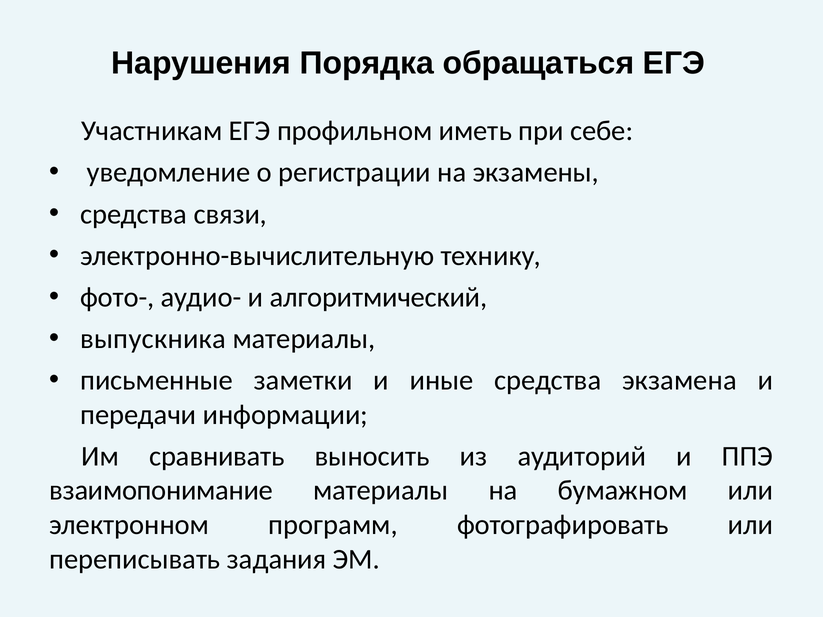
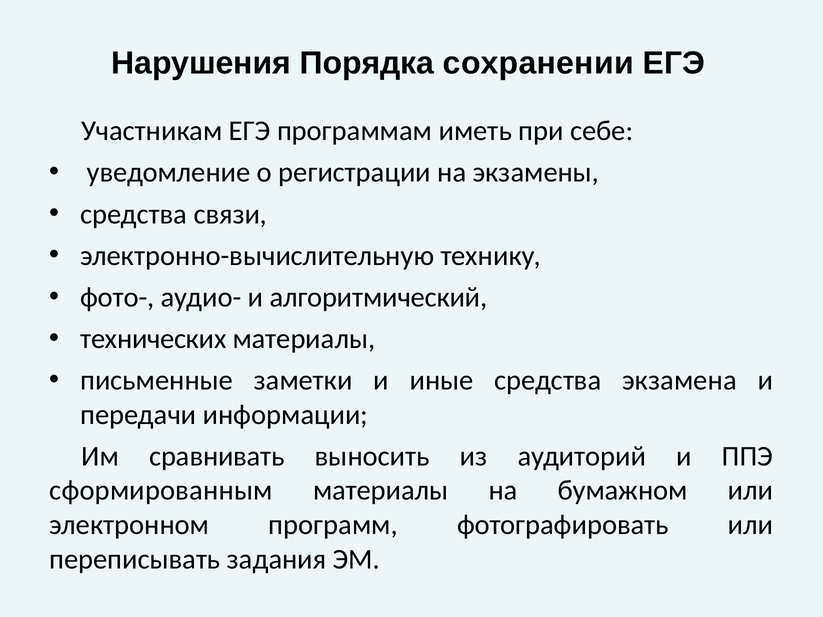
обращаться: обращаться -> сохранении (538, 63)
профильном: профильном -> программам (355, 131)
выпускника: выпускника -> технических (153, 339)
взаимопонимание: взаимопонимание -> сформированным (161, 491)
